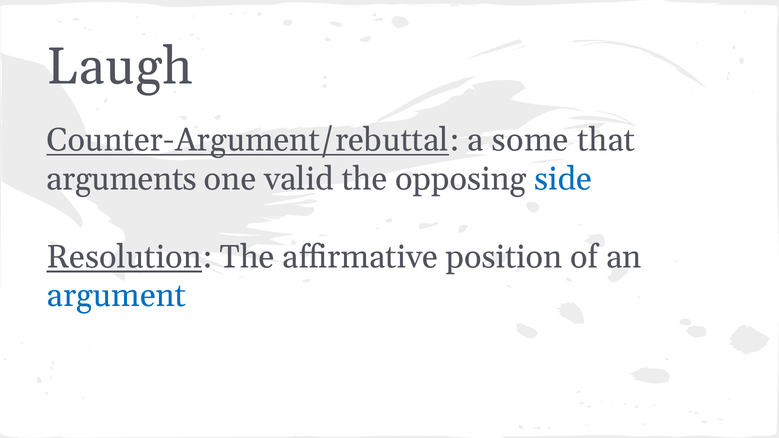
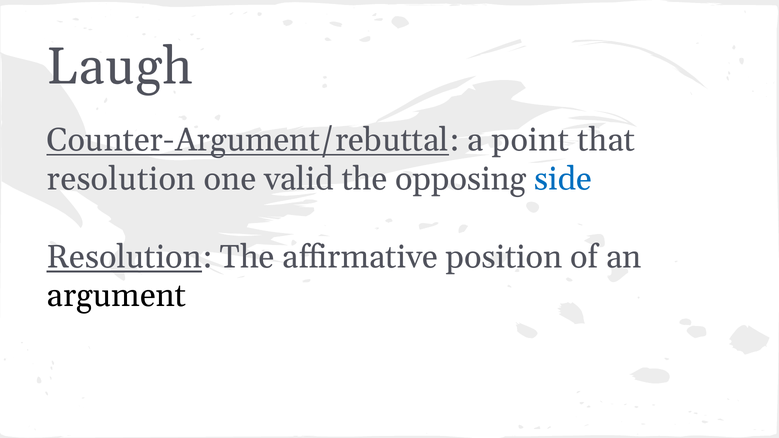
some: some -> point (530, 140)
arguments: arguments -> resolution (121, 179)
argument colour: blue -> black (116, 296)
